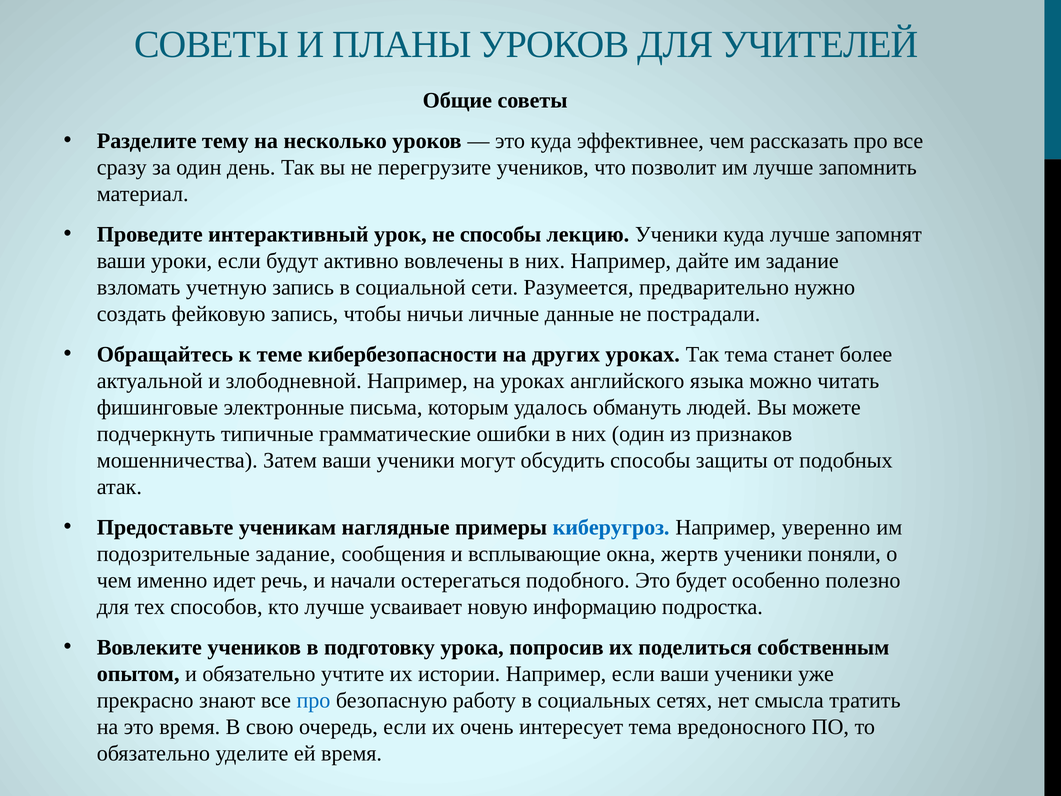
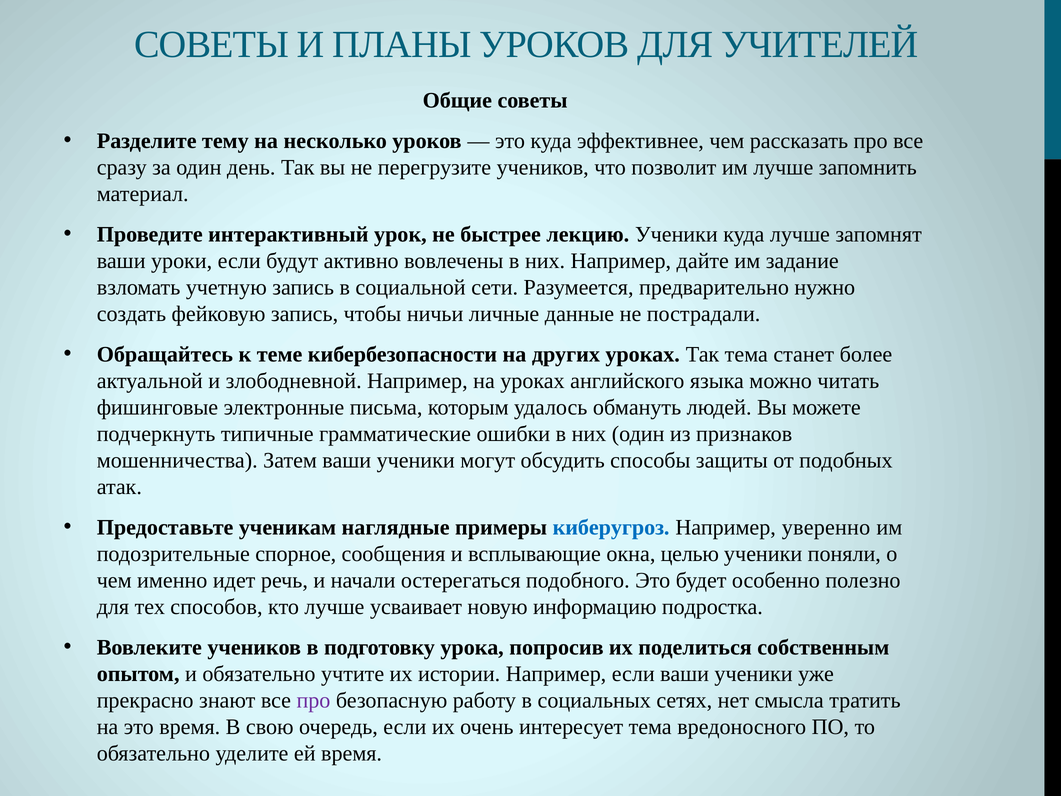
не способы: способы -> быстрее (501, 234)
подозрительные задание: задание -> спорное (296, 554)
жертв: жертв -> целью (690, 554)
про colour: blue -> purple (313, 700)
